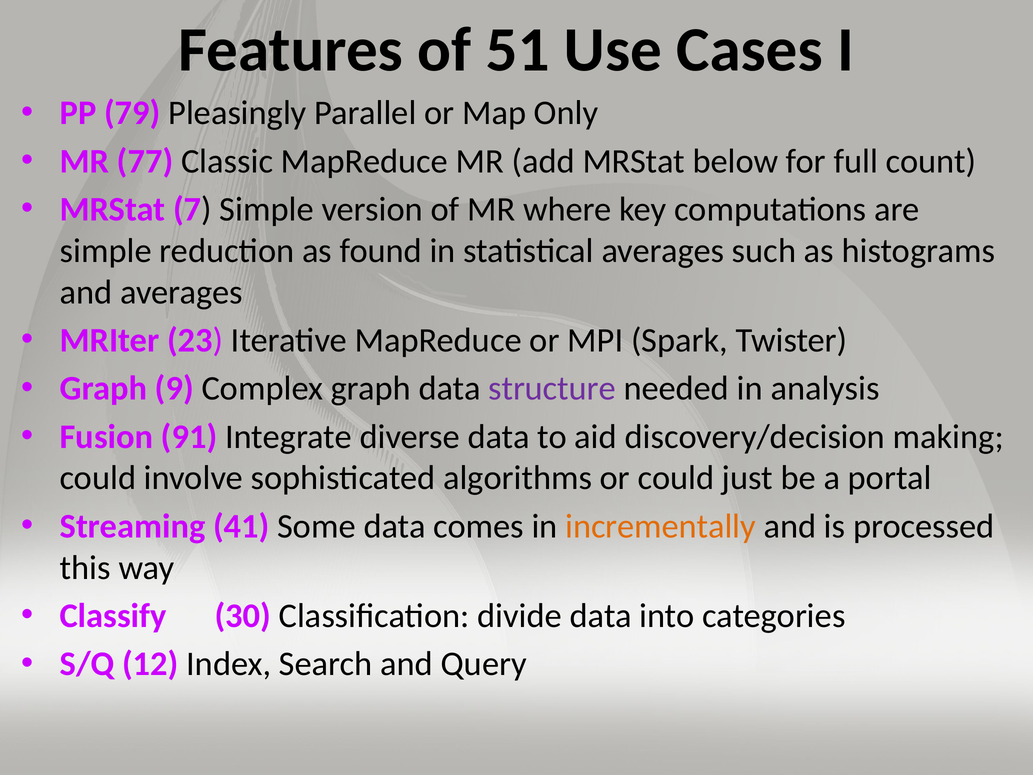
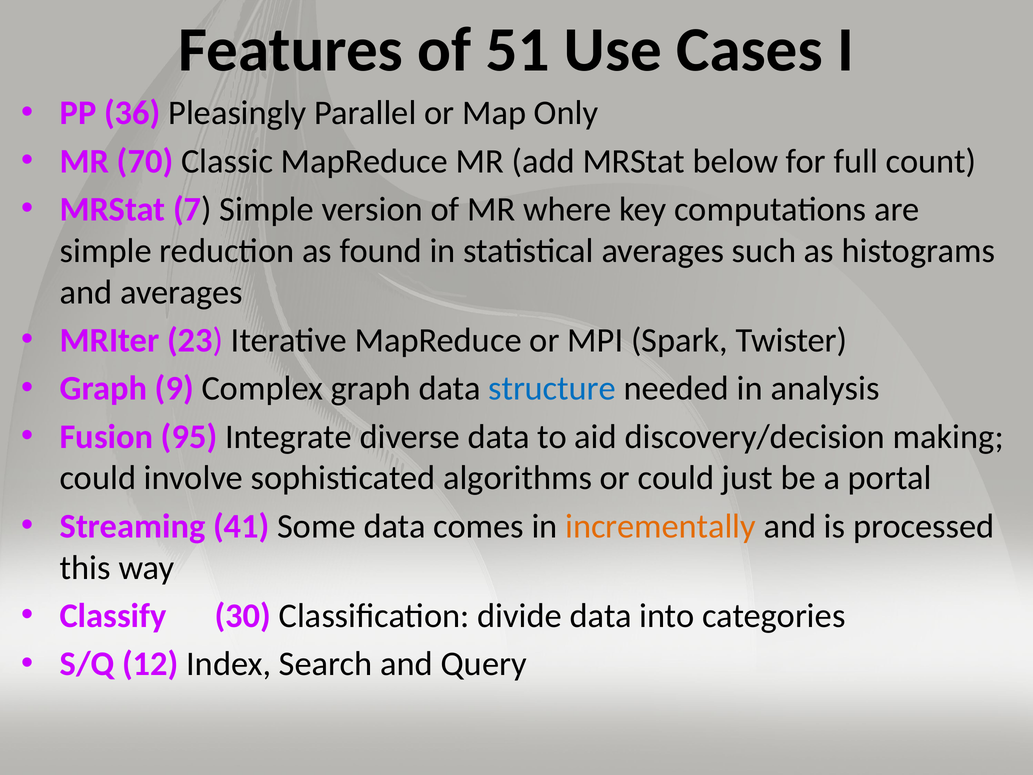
79: 79 -> 36 (132, 113)
77: 77 -> 70 (145, 161)
structure colour: purple -> blue (552, 388)
91: 91 -> 95 (189, 437)
